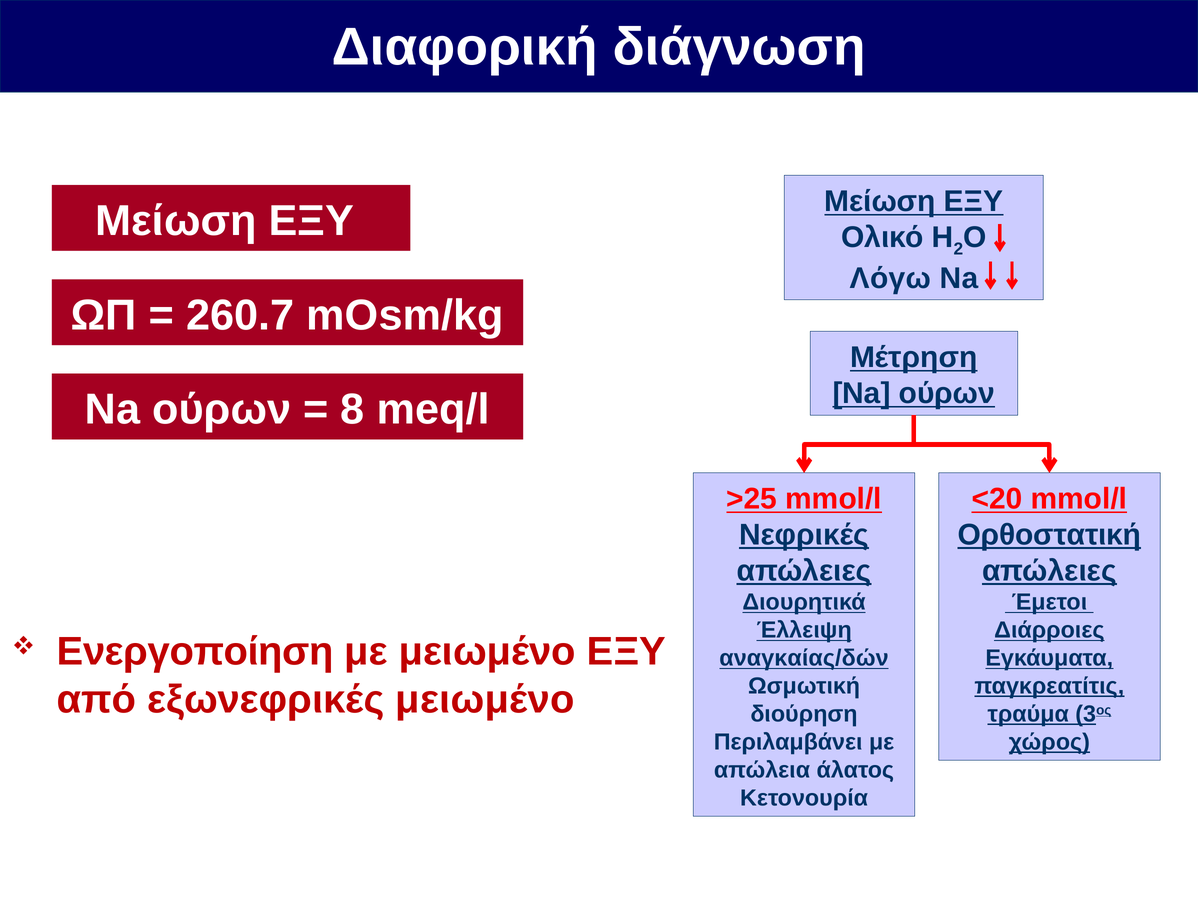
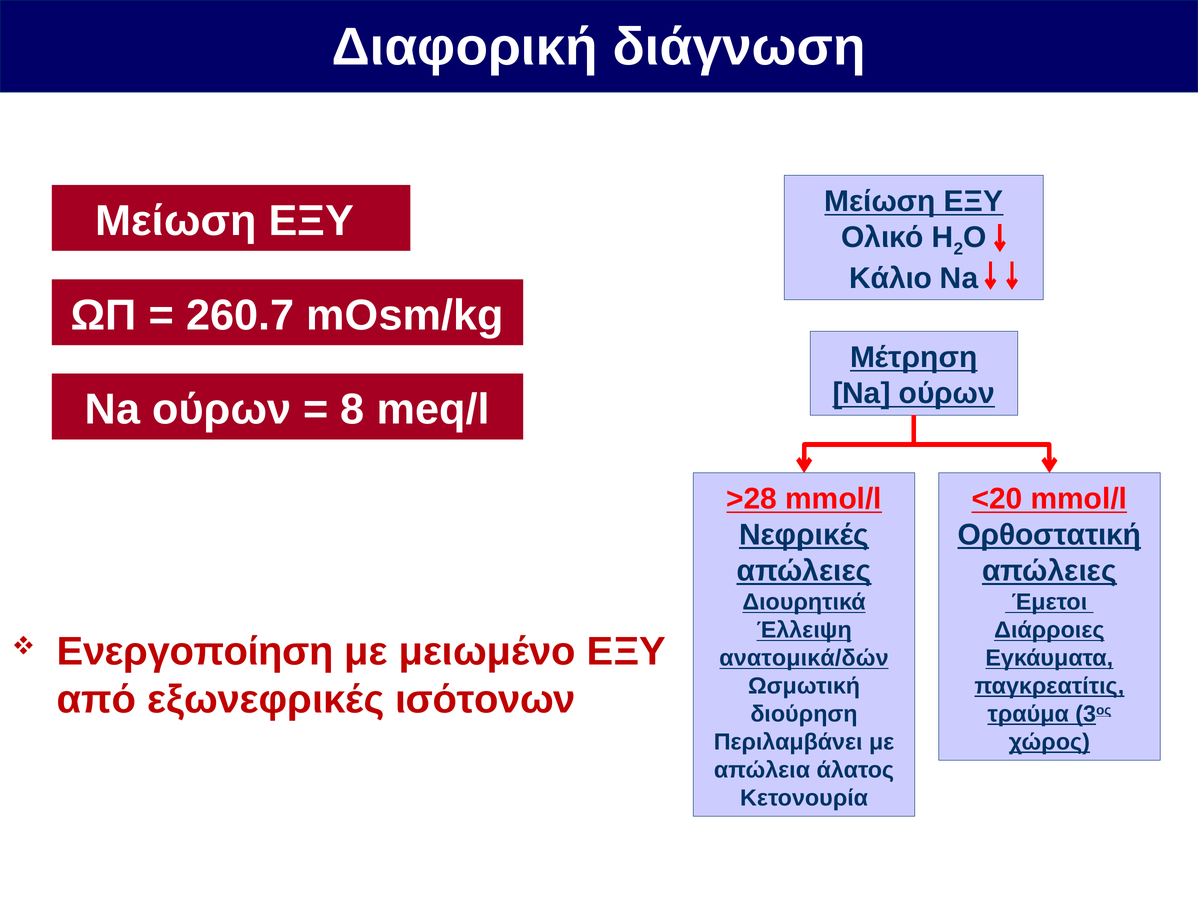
Λόγω: Λόγω -> Κάλιο (891, 278)
>25: >25 -> >28 (752, 499)
αναγκαίας/δών: αναγκαίας/δών -> ανατομικά/δών (804, 658)
εξωνεφρικές μειωμένο: μειωμένο -> ισότονων (485, 700)
